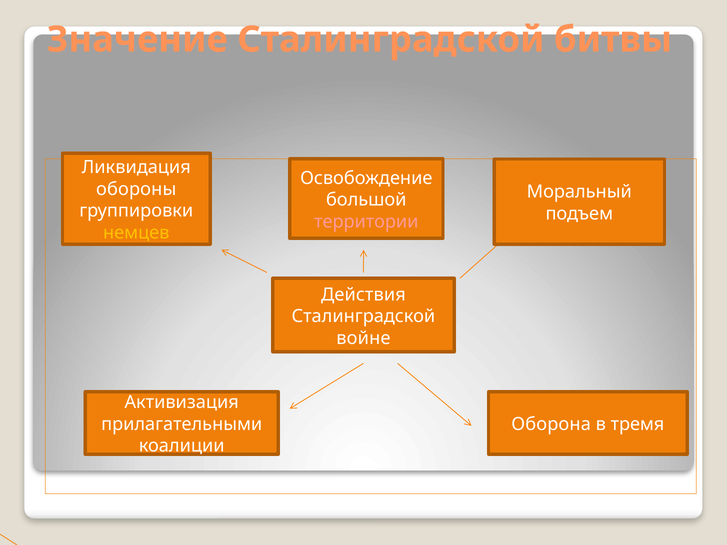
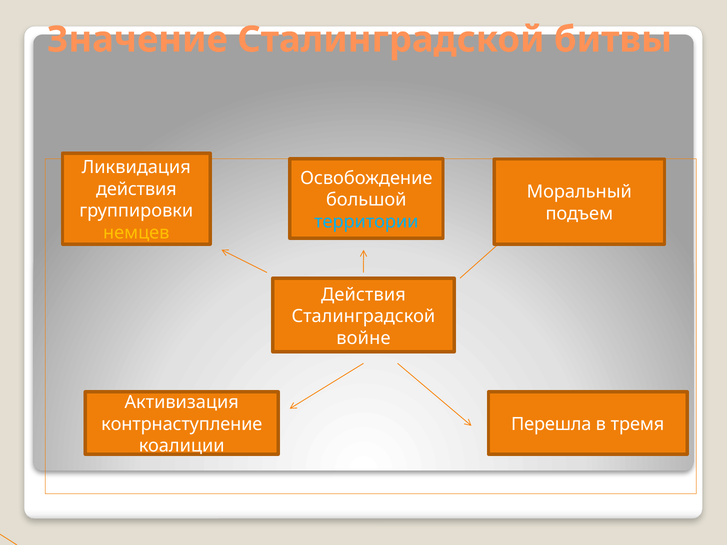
обороны: обороны -> действия (136, 189)
территории colour: pink -> light blue (366, 222)
прилагательными: прилагательными -> контрнаступление (182, 424)
Оборона: Оборона -> Перешла (551, 424)
